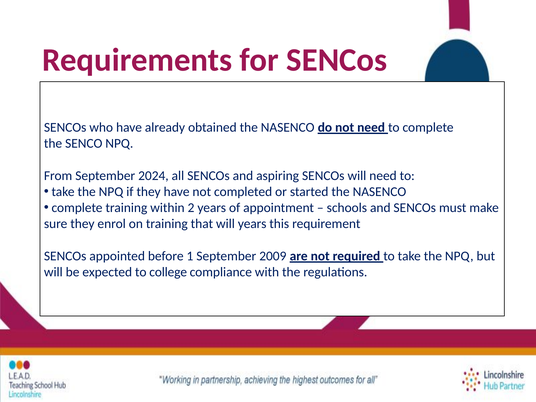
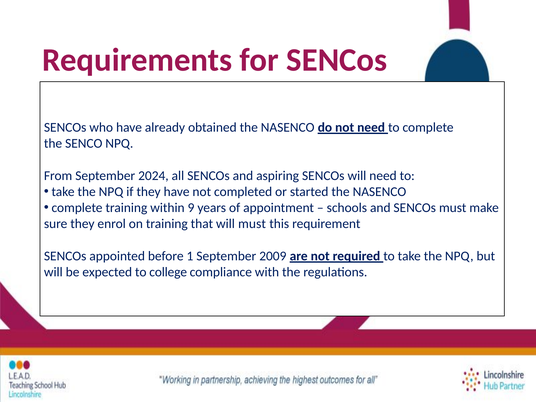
2: 2 -> 9 (191, 208)
will years: years -> must (252, 224)
